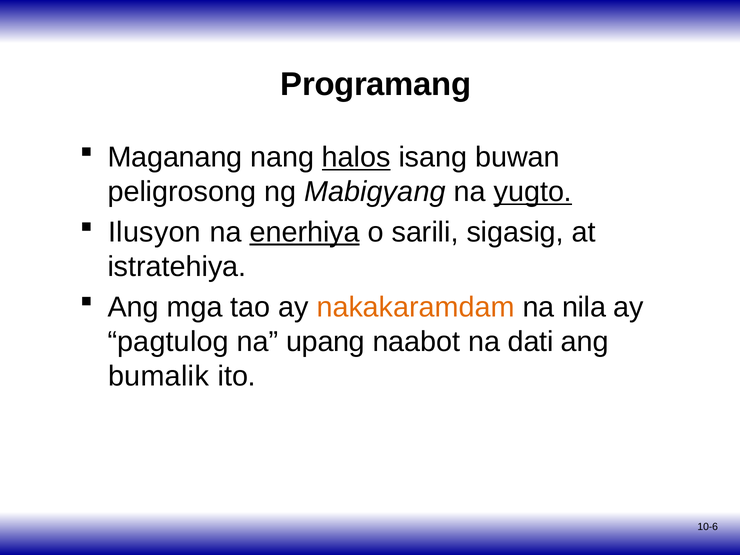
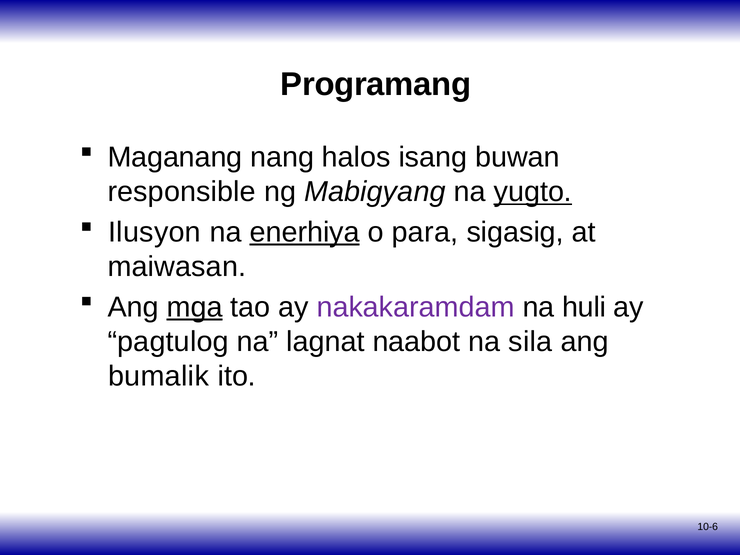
halos underline: present -> none (356, 157)
peligrosong: peligrosong -> responsible (182, 192)
sarili: sarili -> para (425, 232)
istratehiya: istratehiya -> maiwasan (177, 267)
mga underline: none -> present (195, 307)
nakakaramdam colour: orange -> purple (416, 307)
nila: nila -> huli (584, 307)
upang: upang -> lagnat (325, 342)
dati: dati -> sila (530, 342)
